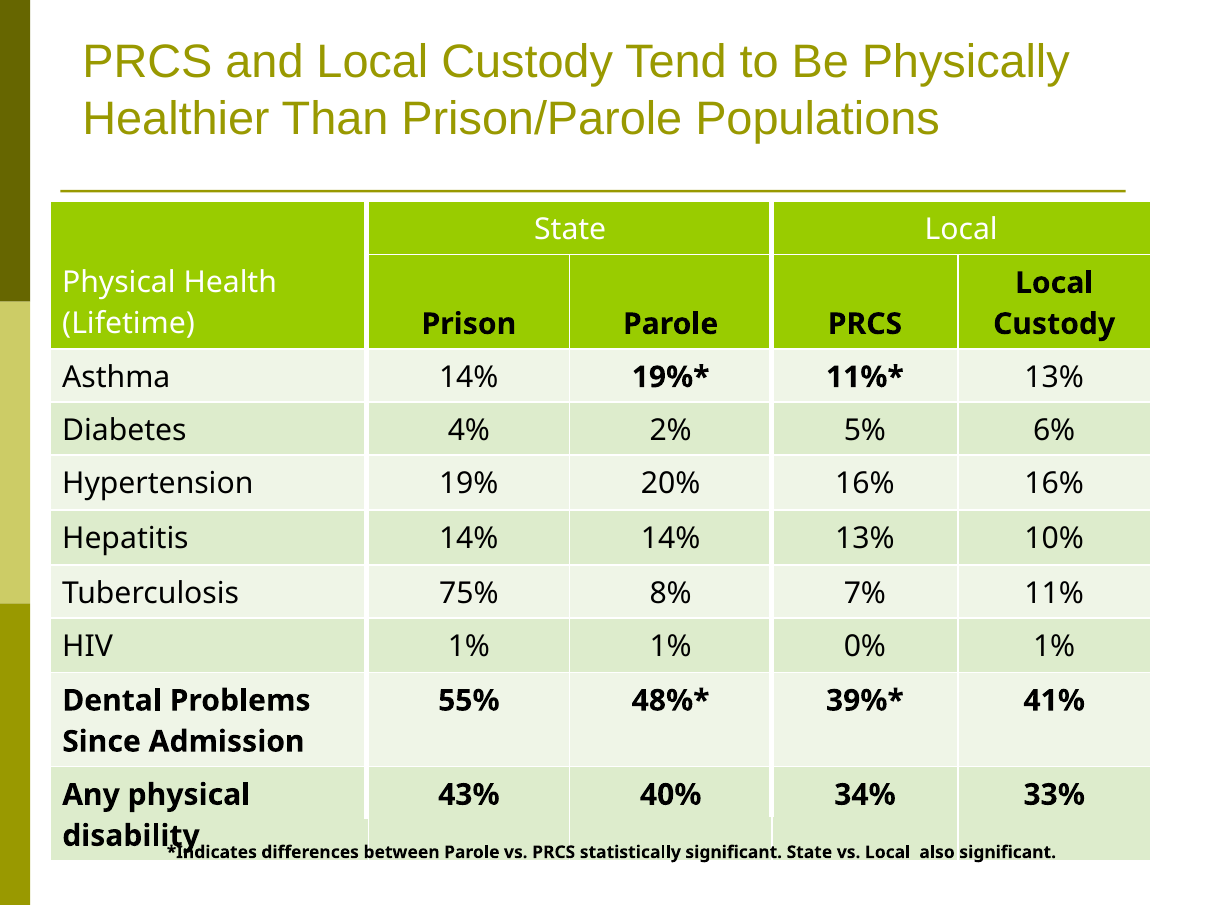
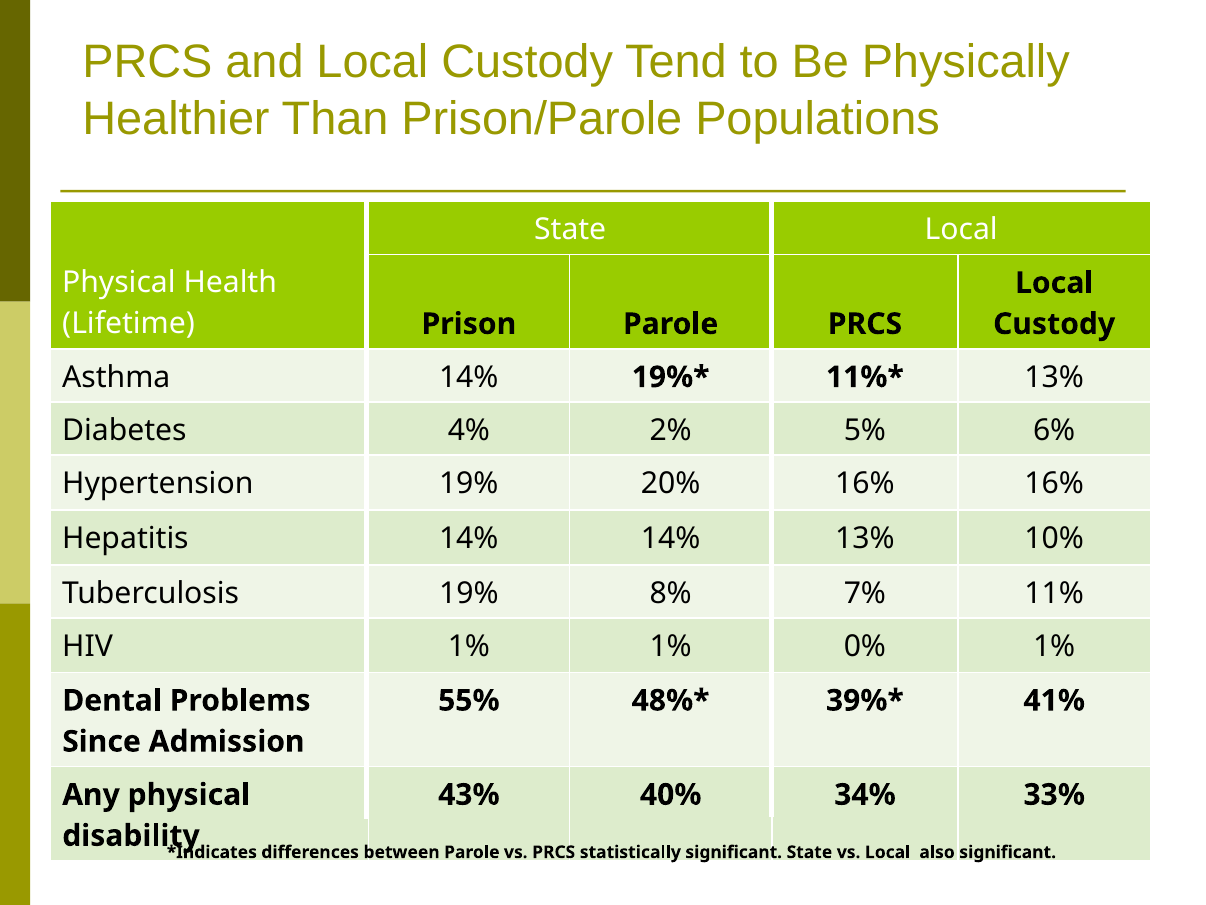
Tuberculosis 75%: 75% -> 19% (469, 593)
